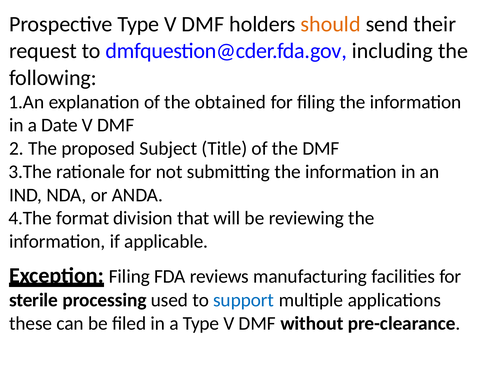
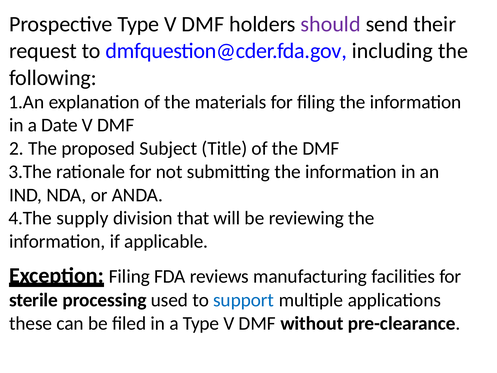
should colour: orange -> purple (331, 24)
obtained: obtained -> materials (231, 102)
format: format -> supply (82, 218)
